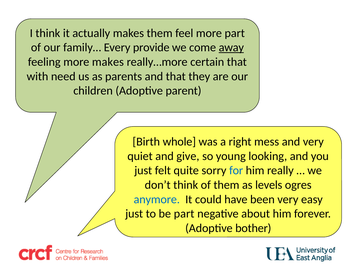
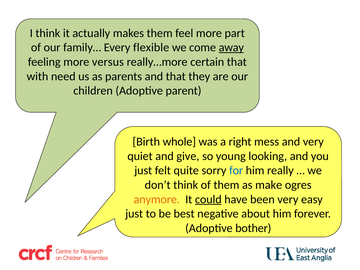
provide: provide -> flexible (151, 48)
more makes: makes -> versus (108, 62)
levels: levels -> make (269, 185)
anymore colour: blue -> orange (157, 199)
could underline: none -> present (208, 199)
be part: part -> best (184, 214)
